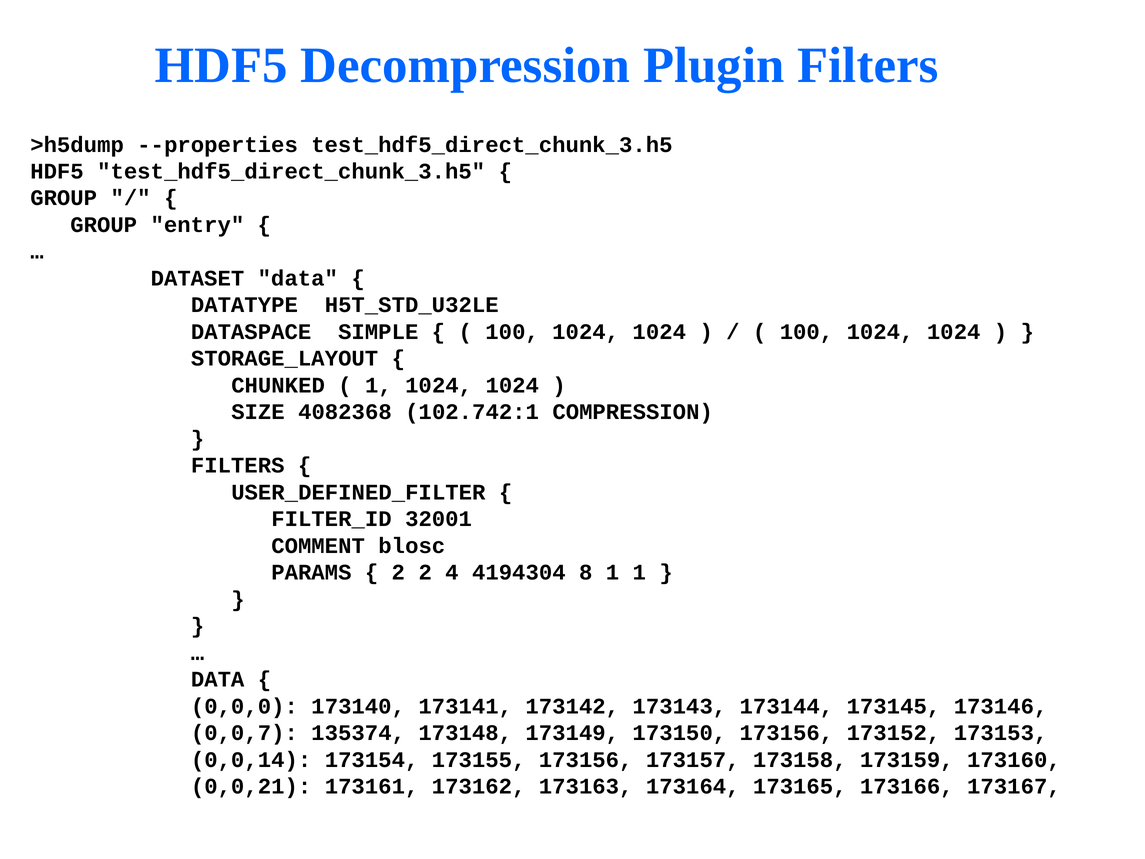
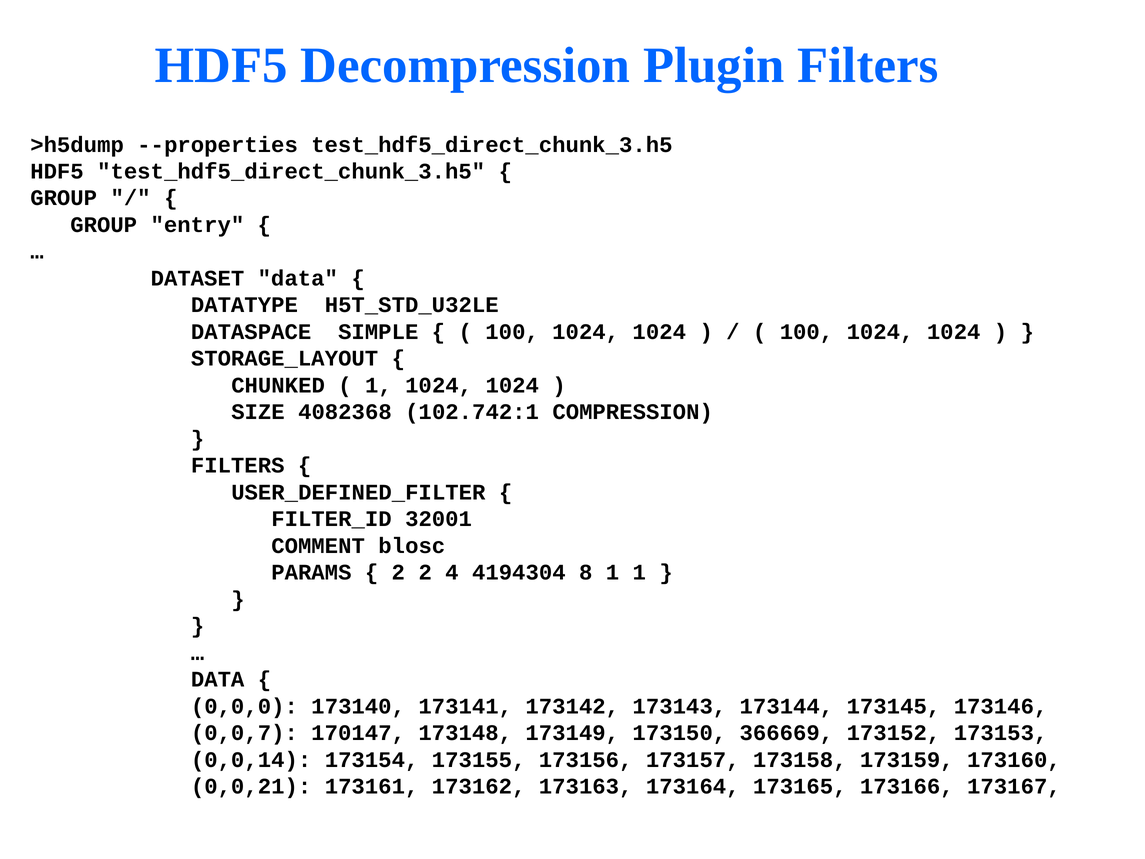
135374: 135374 -> 170147 (358, 733)
173150 173156: 173156 -> 366669 (786, 733)
